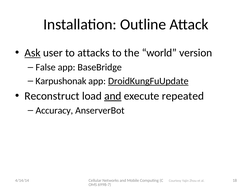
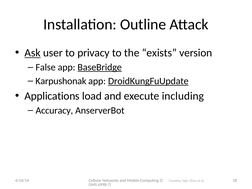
attacks: attacks -> privacy (94, 53)
world: world -> exists (159, 53)
BaseBridge underline: none -> present (100, 67)
Reconstruct: Reconstruct -> Applications (52, 96)
and underline: present -> none (113, 96)
repeated: repeated -> including (183, 96)
